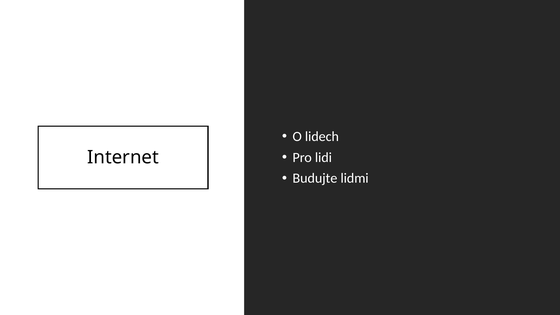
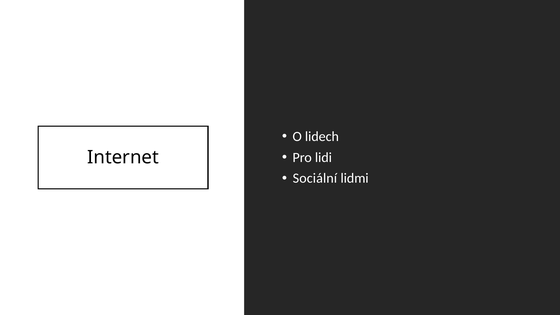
Budujte: Budujte -> Sociální (315, 178)
